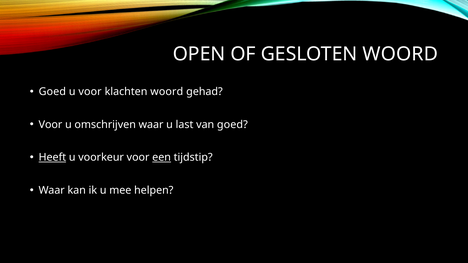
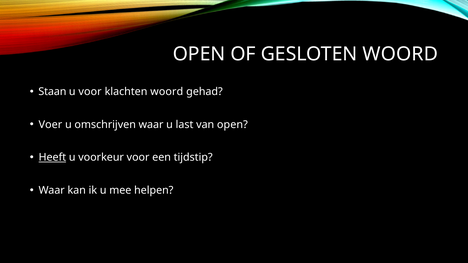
Goed: Goed -> Staan (52, 92)
Voor: Voor -> Voer (50, 125)
van goed: goed -> open (232, 125)
een underline: present -> none (162, 158)
